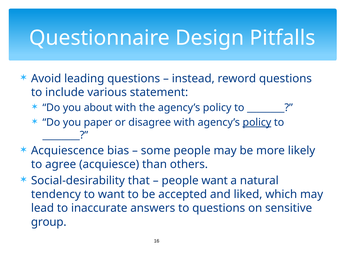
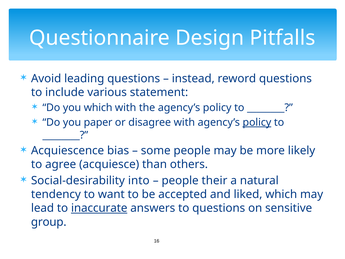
you about: about -> which (98, 107)
that: that -> into (139, 180)
people want: want -> their (214, 180)
inaccurate underline: none -> present (99, 208)
